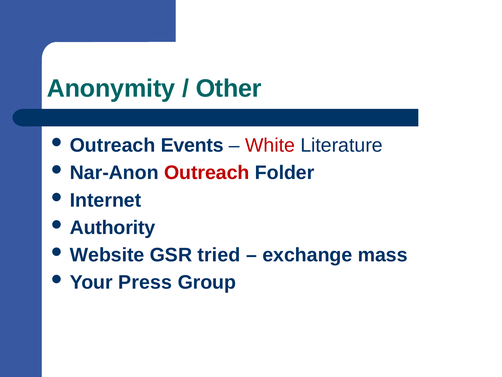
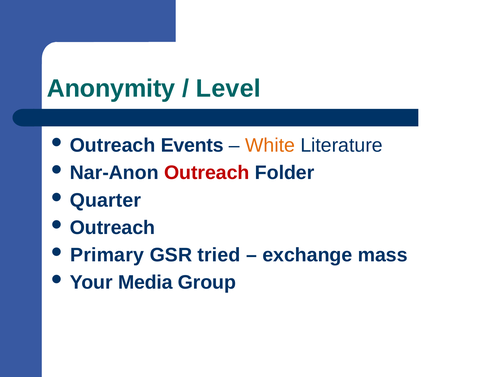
Other: Other -> Level (228, 88)
White colour: red -> orange (270, 145)
Internet: Internet -> Quarter (106, 200)
Authority: Authority -> Outreach (112, 227)
Website: Website -> Primary (107, 255)
Press: Press -> Media (145, 282)
